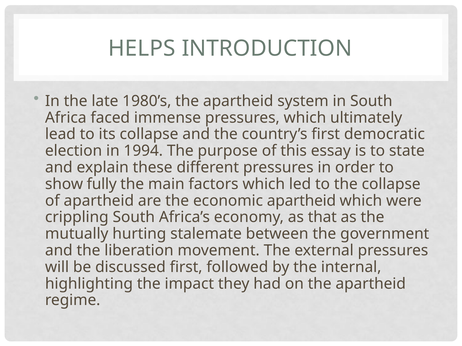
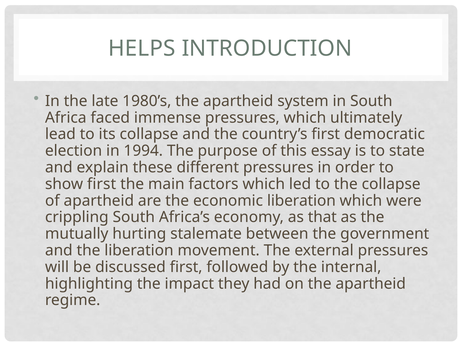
show fully: fully -> first (102, 184)
economic apartheid: apartheid -> liberation (301, 201)
